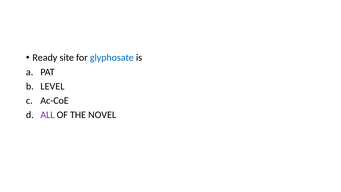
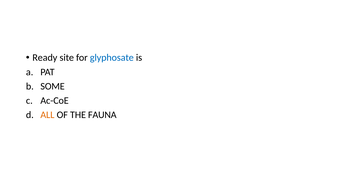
LEVEL: LEVEL -> SOME (53, 86)
ALL colour: purple -> orange (47, 115)
NOVEL: NOVEL -> FAUNA (102, 115)
